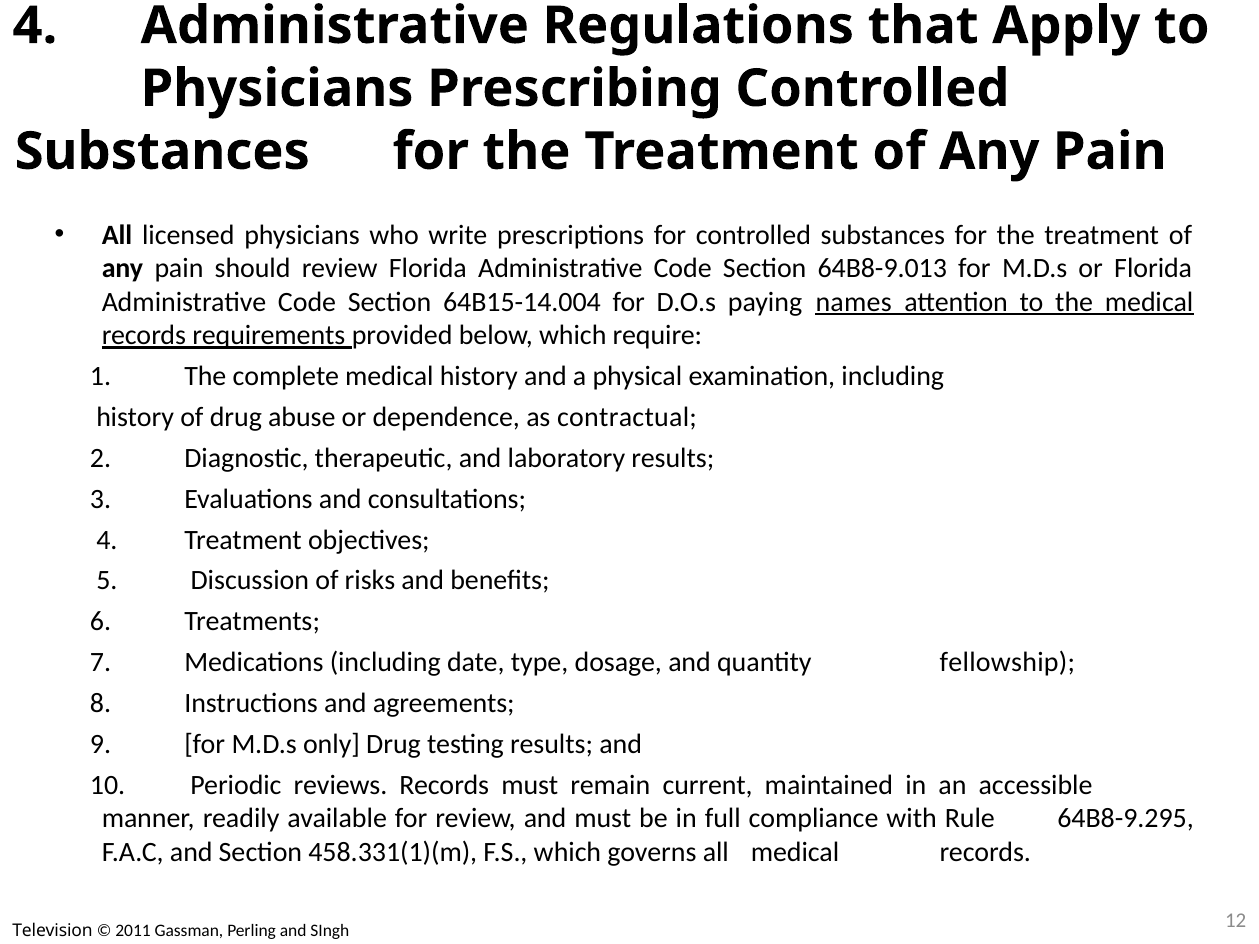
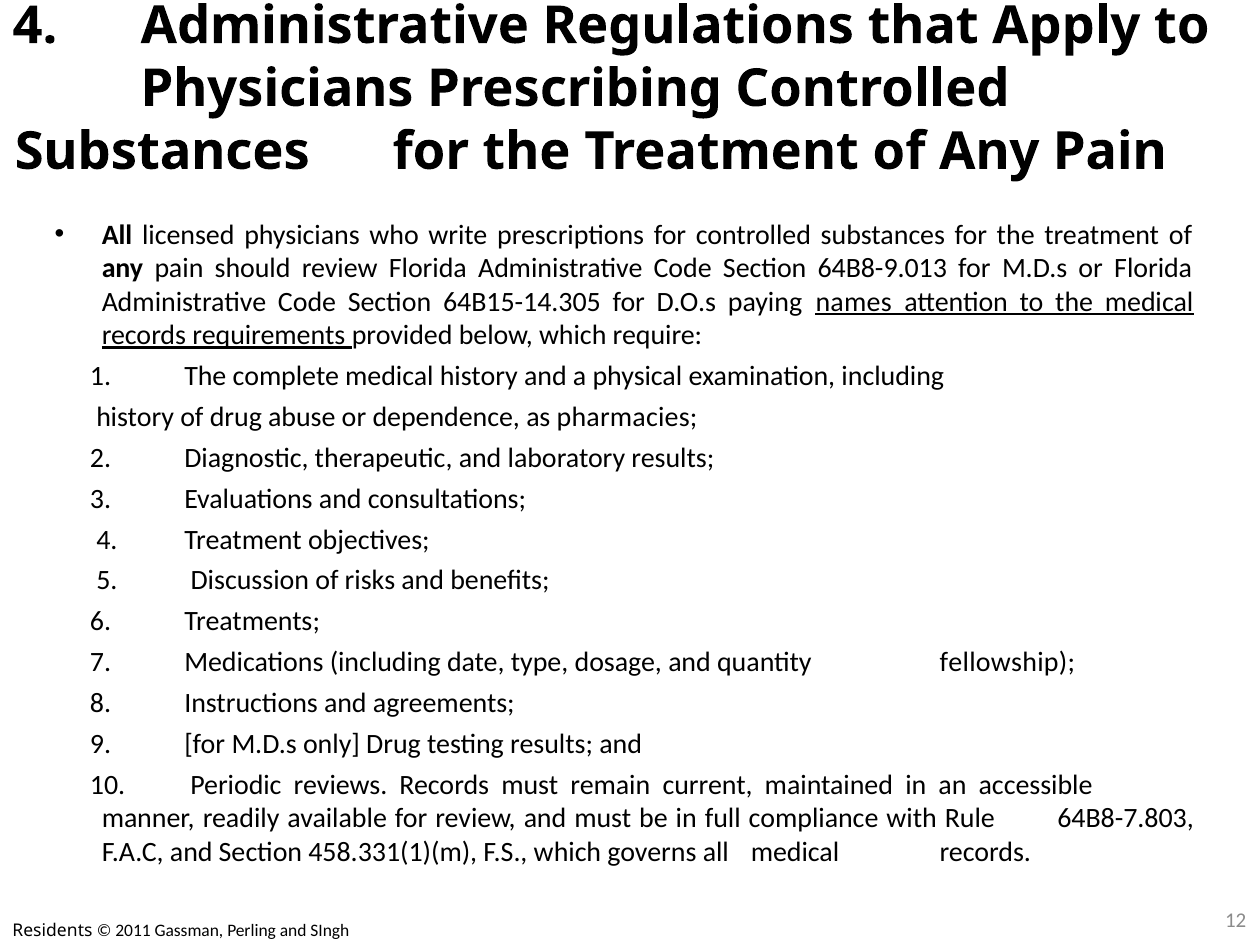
64B15-14.004: 64B15-14.004 -> 64B15-14.305 (522, 302)
contractual: contractual -> pharmacies (627, 417)
64B8-9.295: 64B8-9.295 -> 64B8-7.803 (1126, 819)
Television: Television -> Residents (52, 931)
